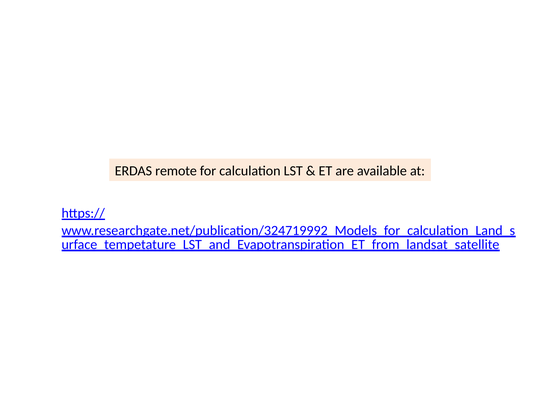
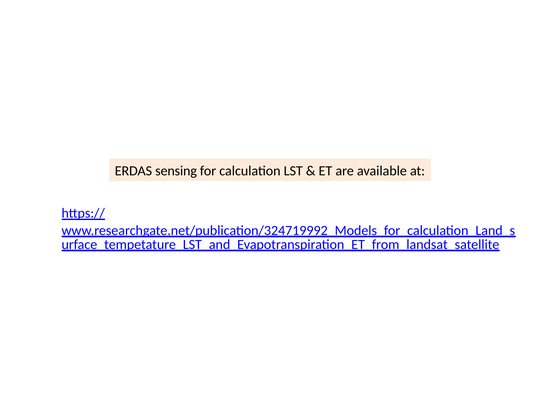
remote: remote -> sensing (176, 171)
